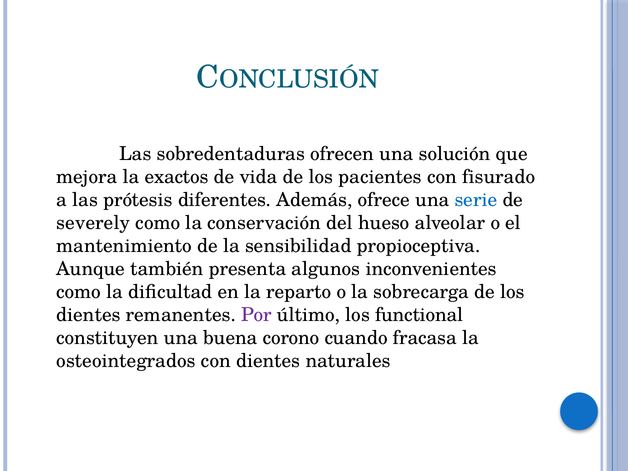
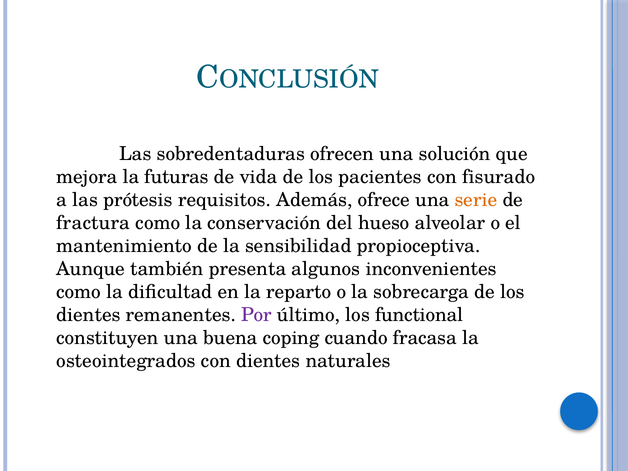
exactos: exactos -> futuras (177, 177)
diferentes: diferentes -> requisitos (225, 200)
serie colour: blue -> orange (476, 200)
severely: severely -> fractura (93, 223)
corono: corono -> coping (291, 338)
